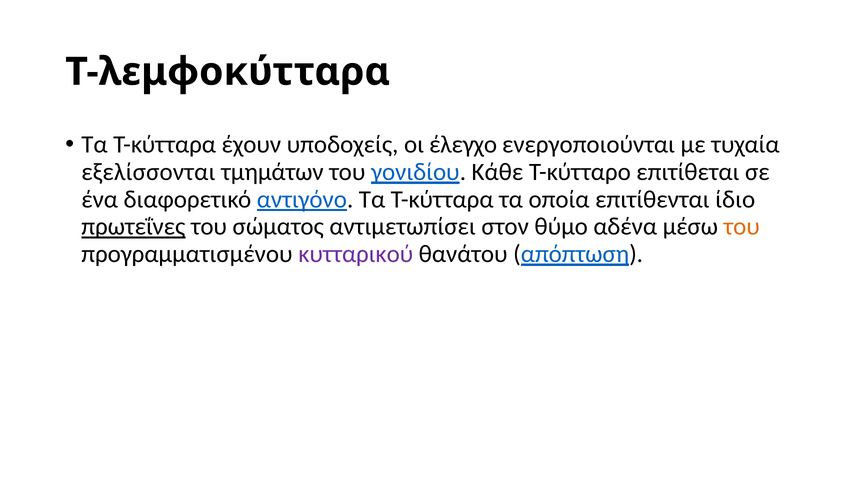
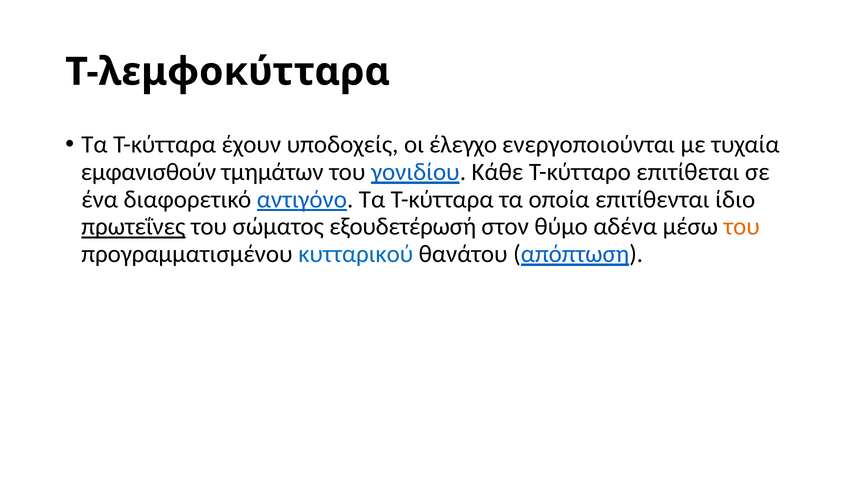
εξελίσσονται: εξελίσσονται -> εμφανισθούν (149, 172)
αντιμετωπίσει: αντιμετωπίσει -> εξουδετέρωσή (403, 227)
κυτταρικού colour: purple -> blue (356, 254)
